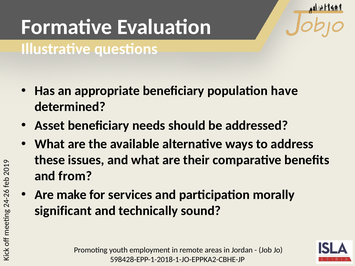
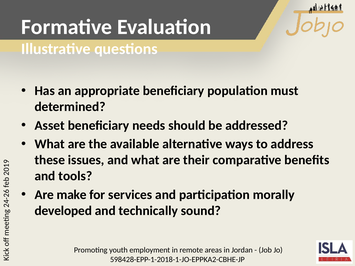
have: have -> must (285, 91)
from: from -> tools (75, 176)
significant: significant -> developed (63, 211)
